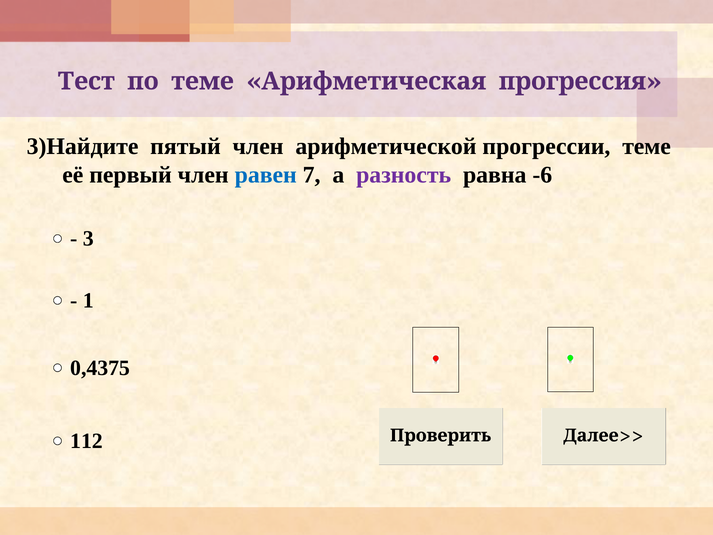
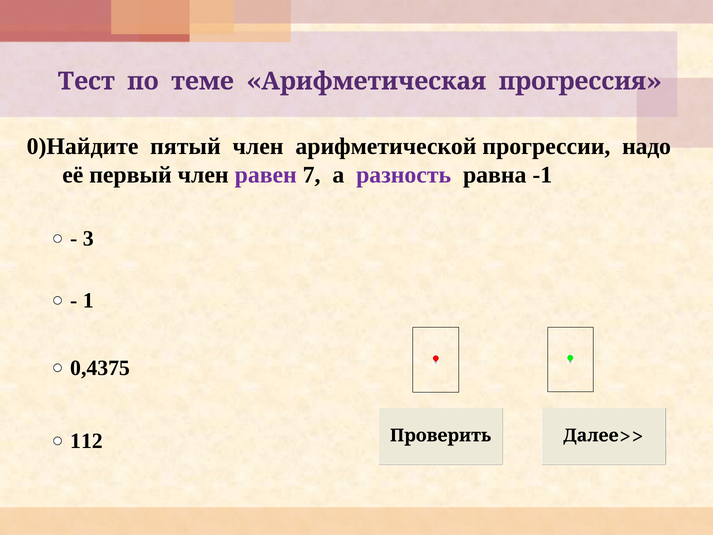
3)Найдите: 3)Найдите -> 0)Найдите (83, 146)
прогрессии теме: теме -> надо (647, 146)
равен colour: blue -> purple (266, 175)
-6: -6 -> -1 (542, 175)
